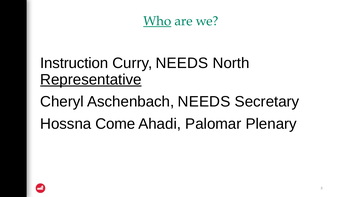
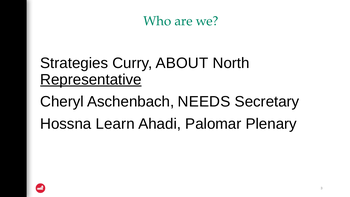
Who underline: present -> none (157, 21)
Instruction: Instruction -> Strategies (74, 63)
Curry NEEDS: NEEDS -> ABOUT (182, 63)
Come: Come -> Learn (115, 124)
